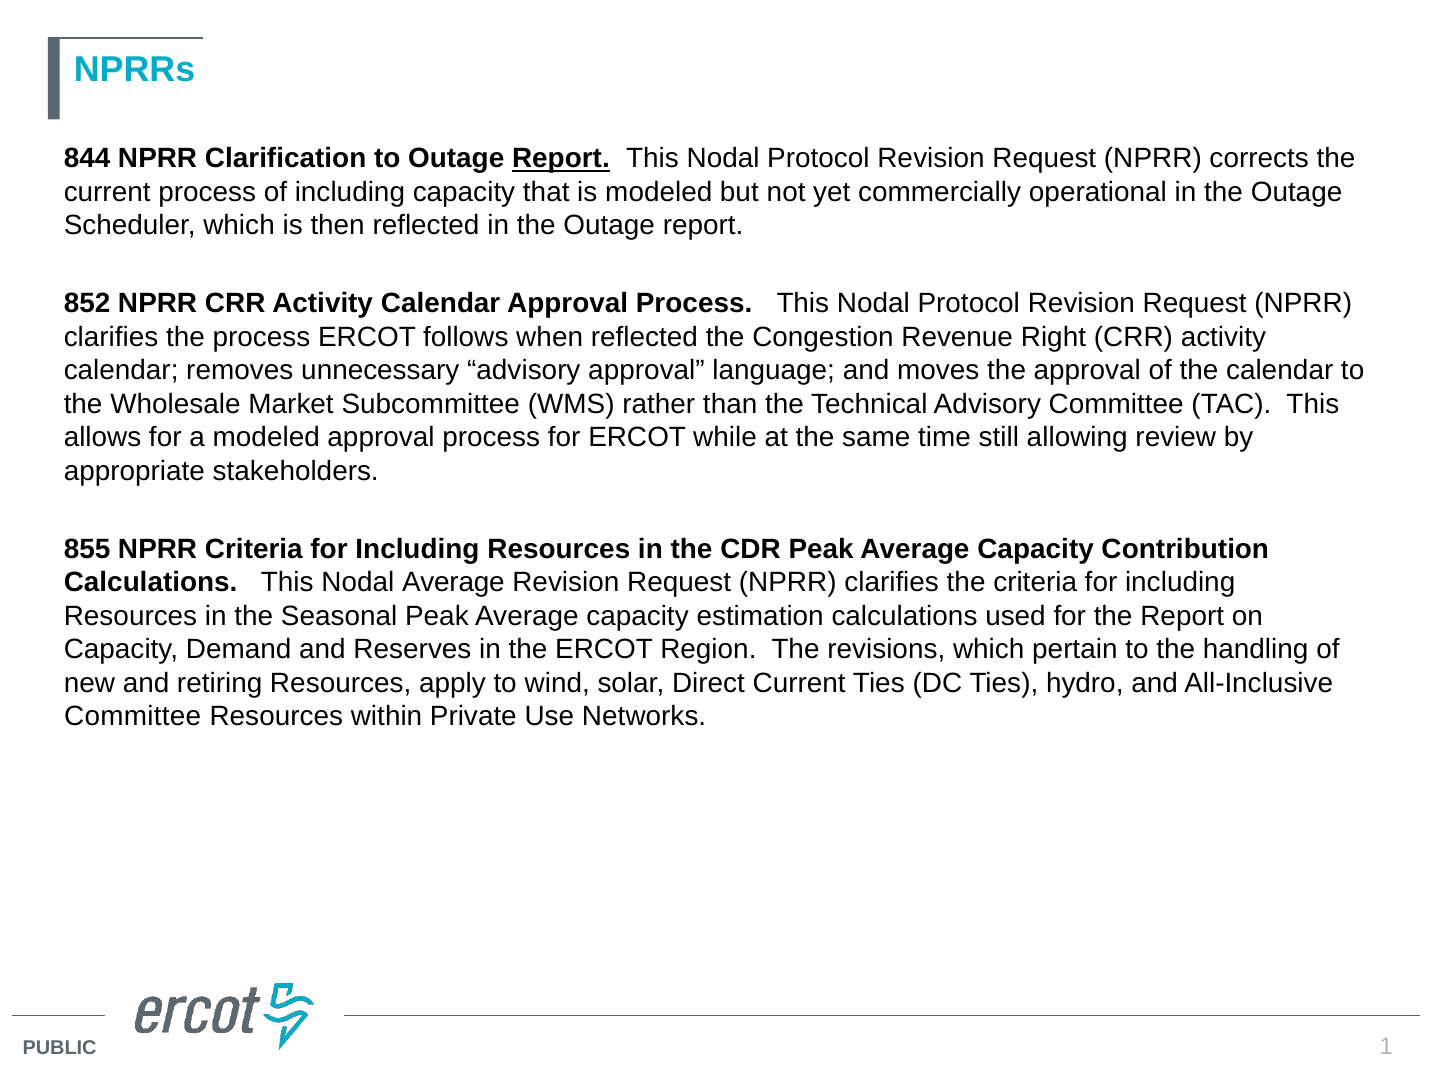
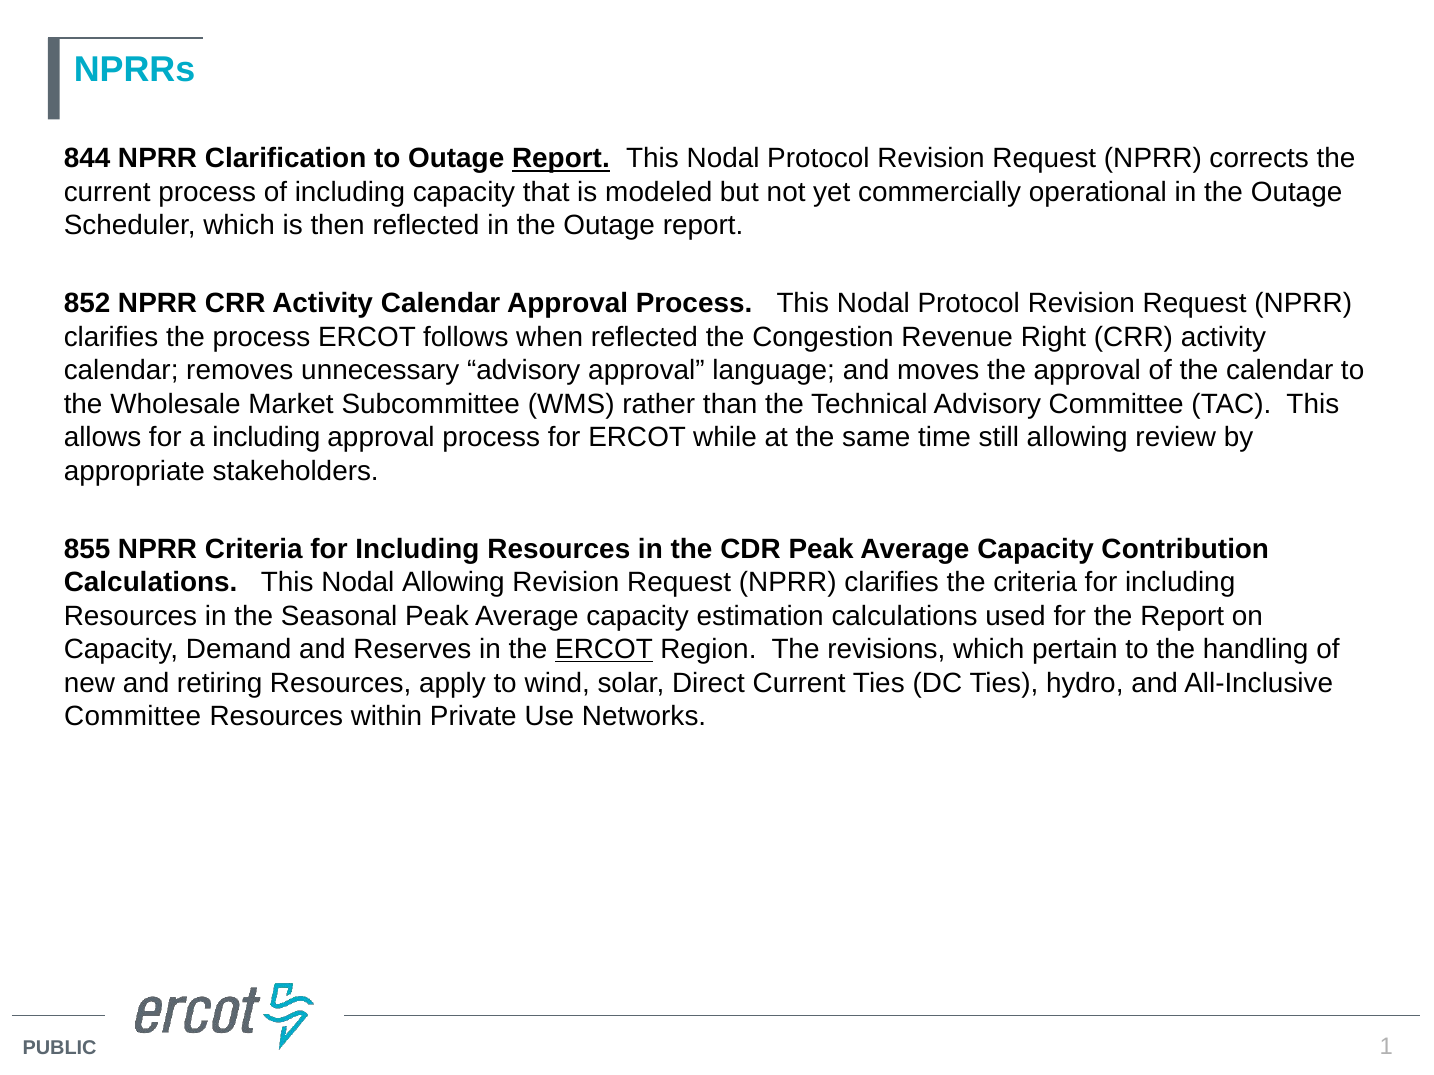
a modeled: modeled -> including (266, 438)
Nodal Average: Average -> Allowing (453, 583)
ERCOT underline: none -> present (604, 650)
